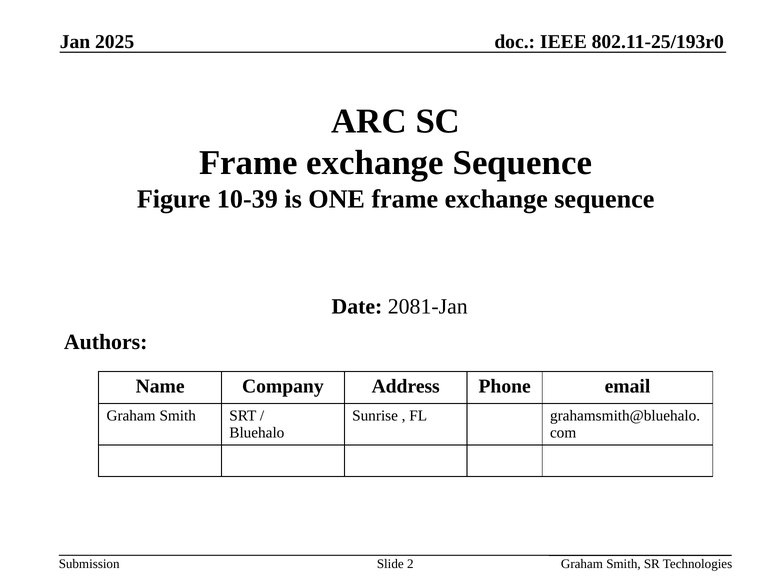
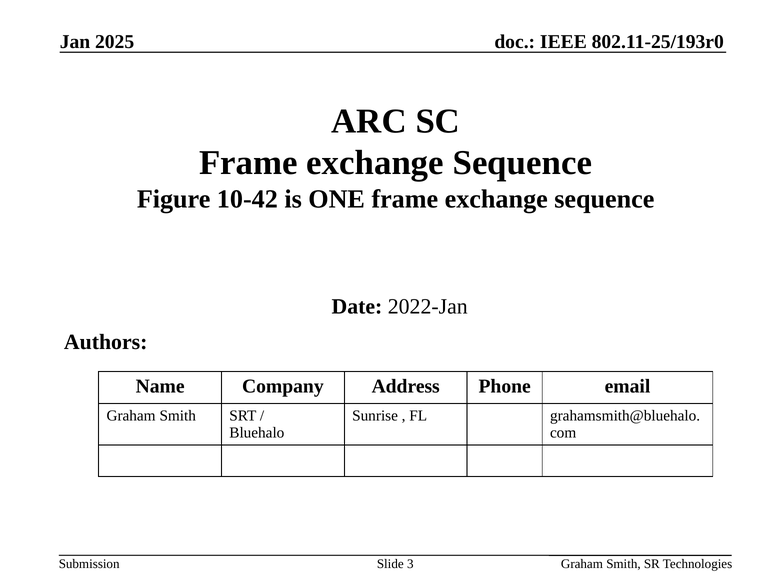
10-39: 10-39 -> 10-42 (247, 199)
2081-Jan: 2081-Jan -> 2022-Jan (428, 306)
2: 2 -> 3 (410, 564)
